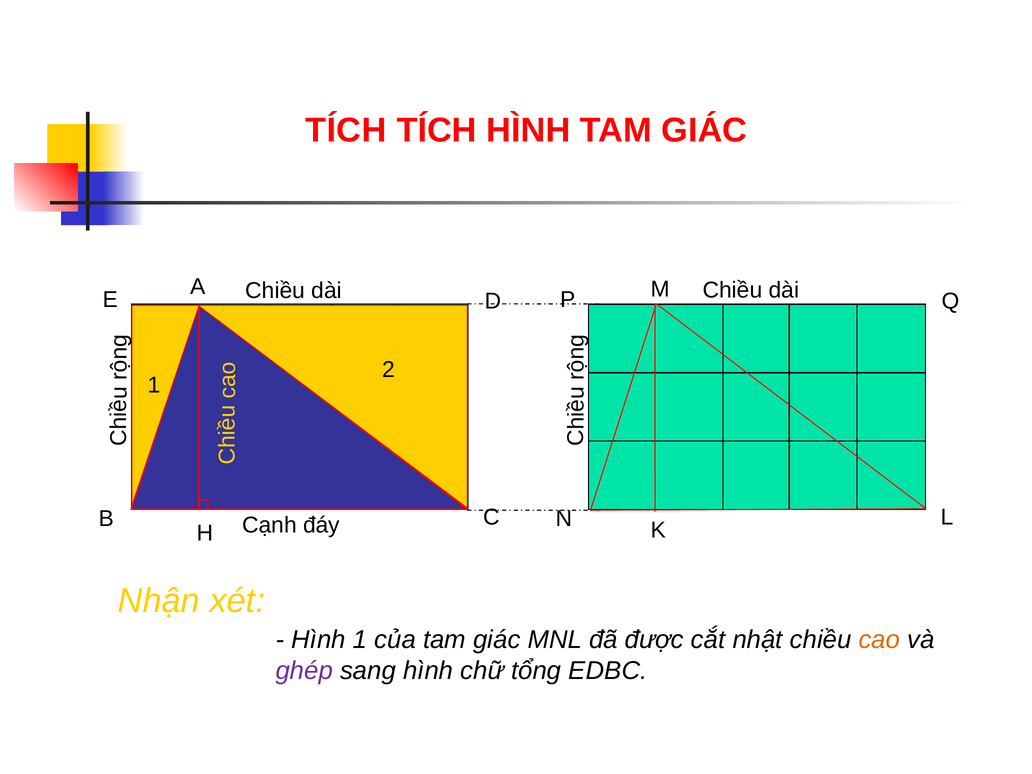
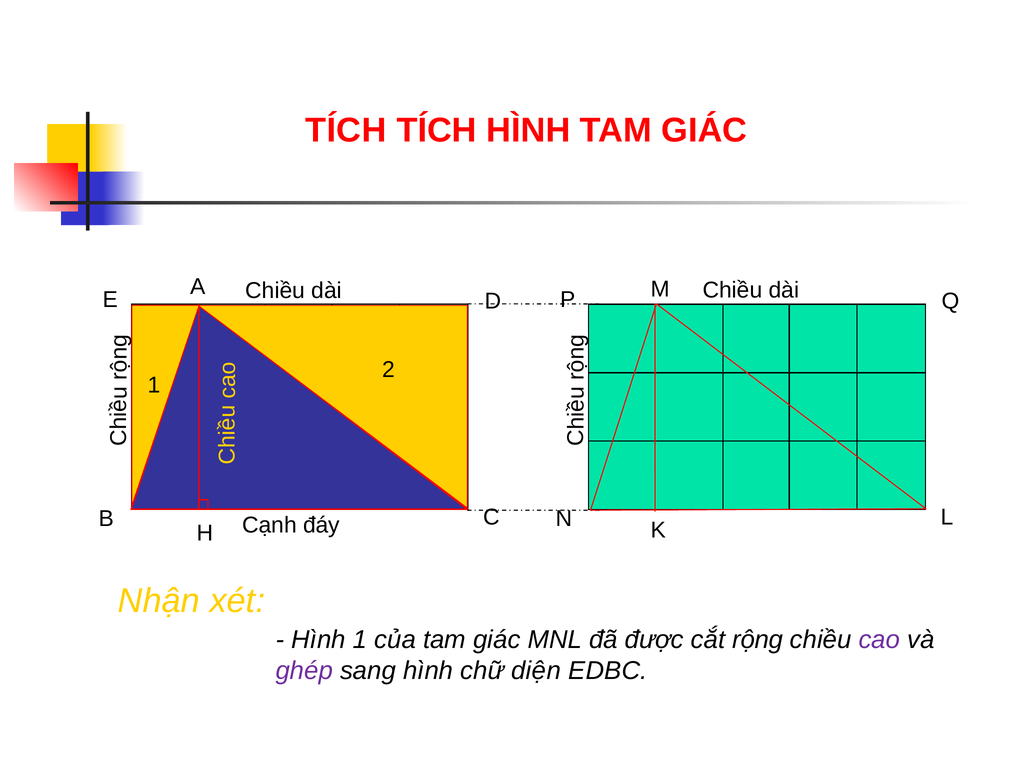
nhật: nhật -> rộng (758, 640)
cao colour: orange -> purple (879, 640)
tổng: tổng -> diện (536, 670)
